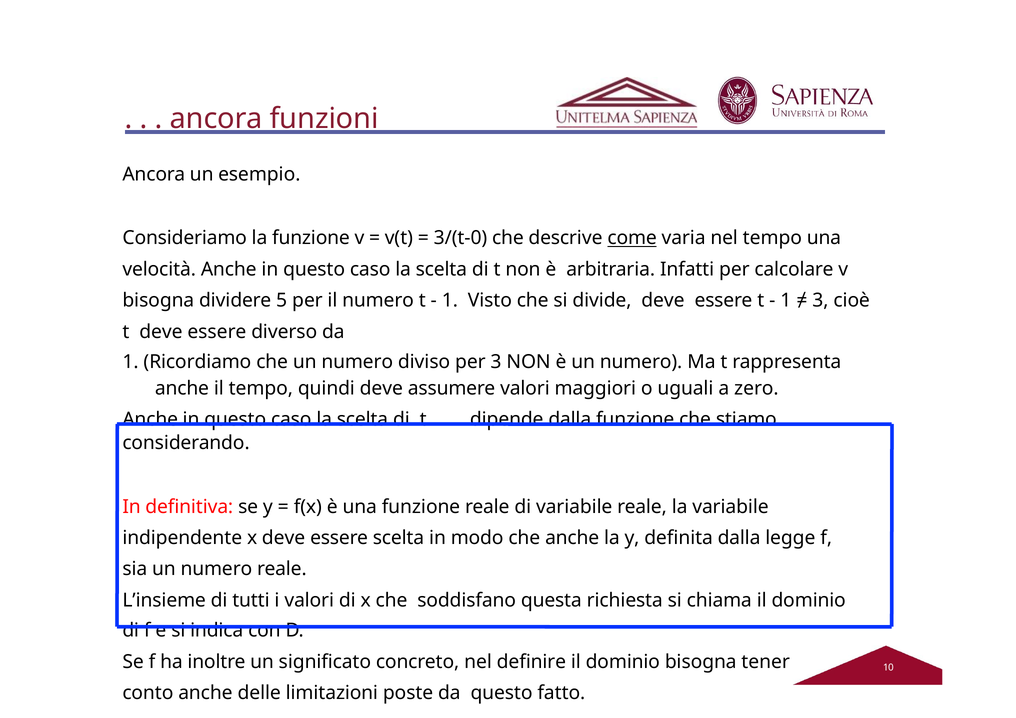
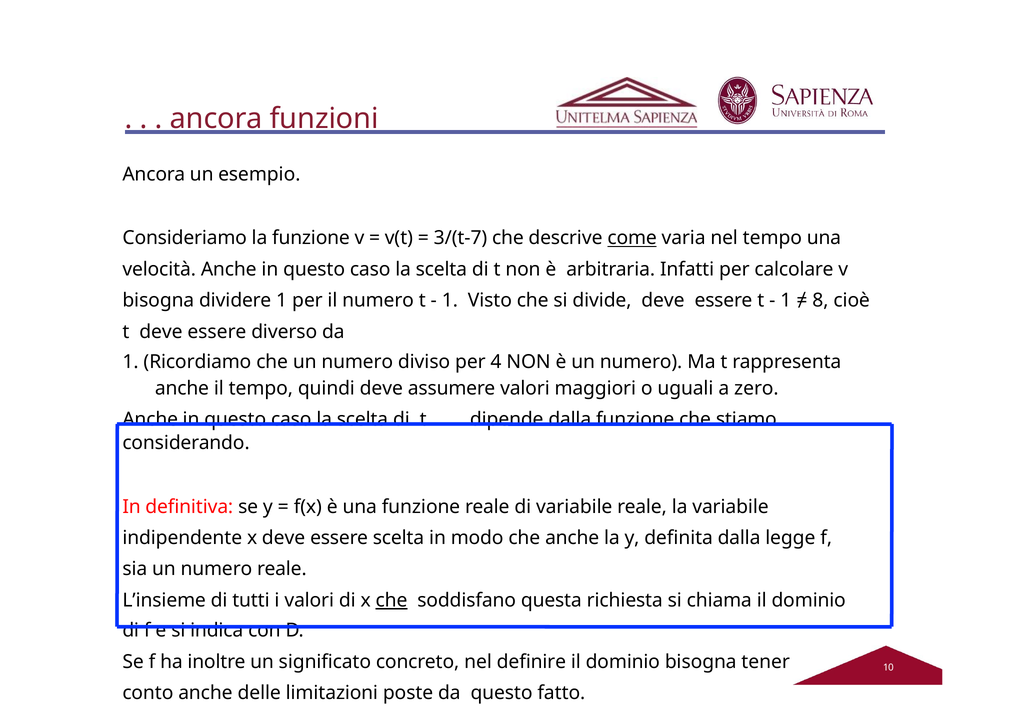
3/(t-0: 3/(t-0 -> 3/(t-7 (460, 238)
dividere 5: 5 -> 1 (282, 300)
3: 3 -> 8 (820, 300)
per 3: 3 -> 4 (496, 362)
che underline: none -> present (392, 600)
